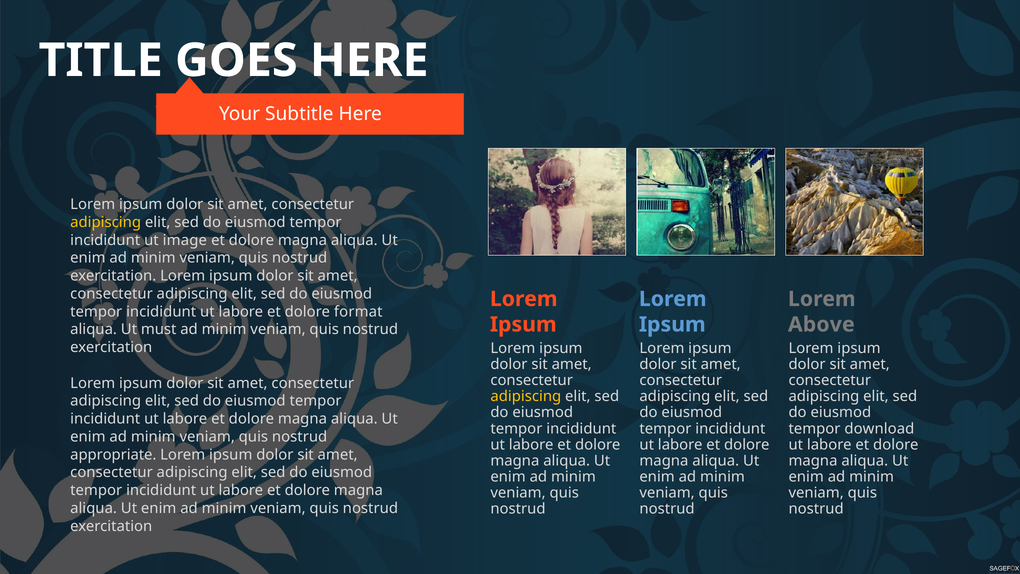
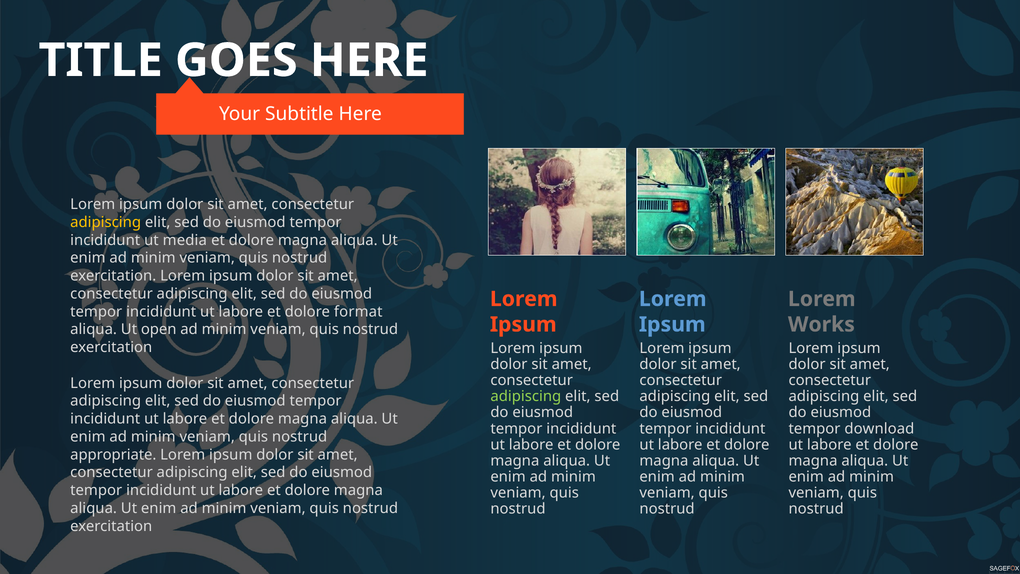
image: image -> media (185, 240)
Above: Above -> Works (821, 324)
must: must -> open (159, 329)
adipiscing colour: yellow -> light green (526, 396)
